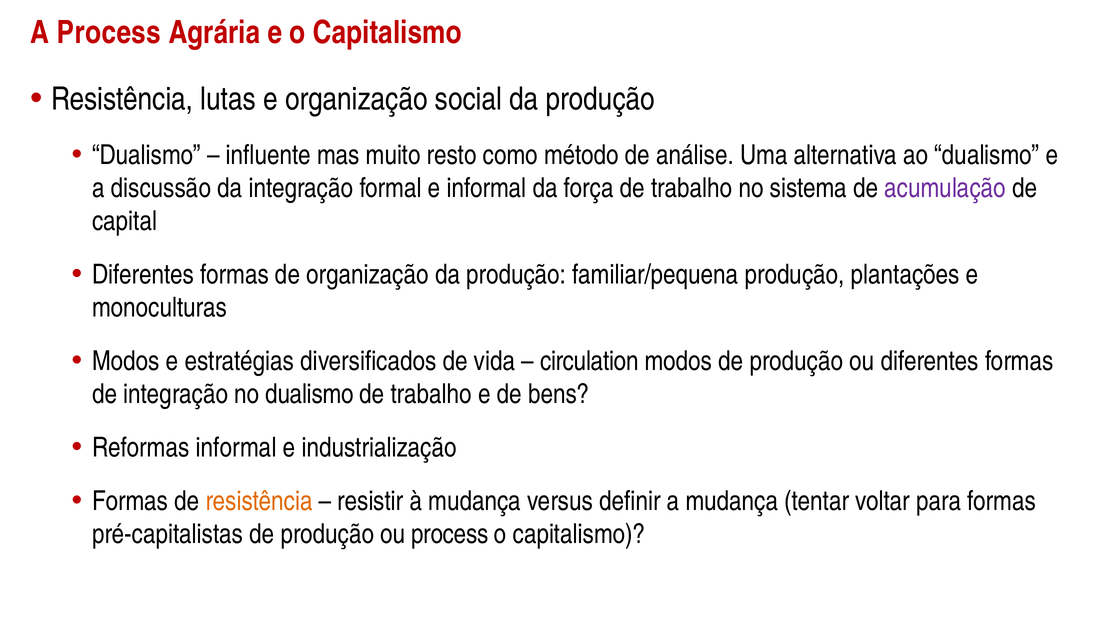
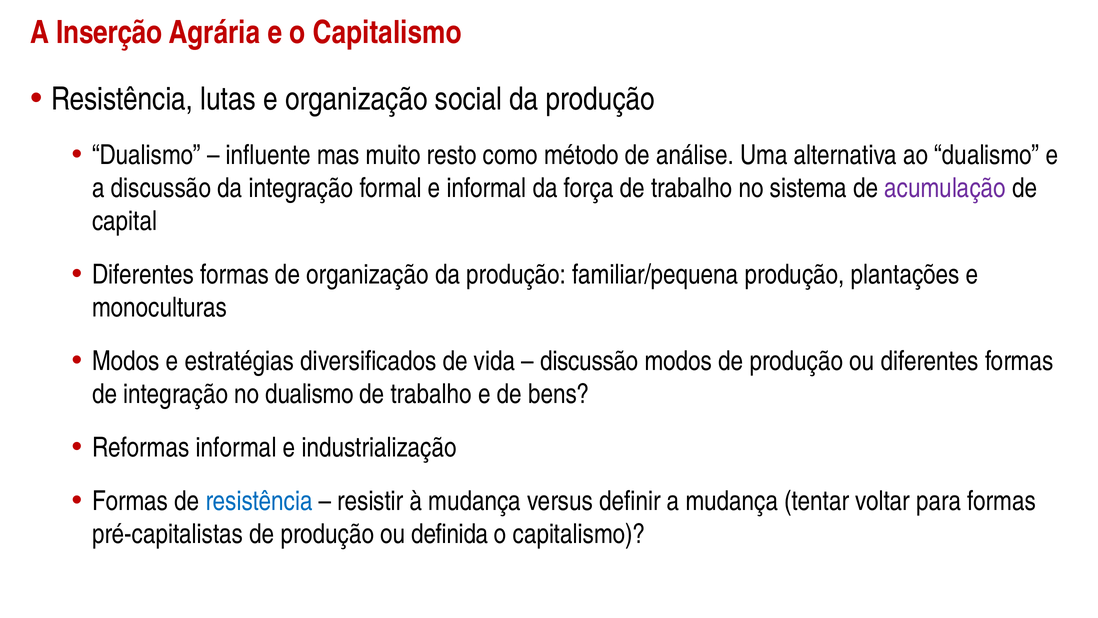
A Process: Process -> Inserção (109, 33)
circulation: circulation -> discussão (589, 361)
resistência colour: orange -> blue (259, 501)
ou process: process -> definida (450, 534)
